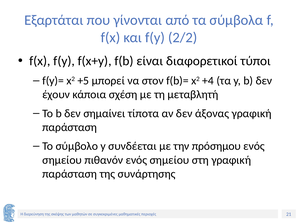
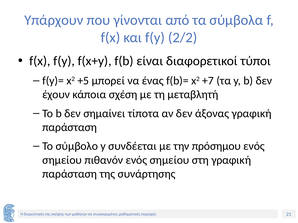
Εξαρτάται: Εξαρτάται -> Υπάρχουν (54, 20)
στον: στον -> ένας (153, 81)
+4: +4 -> +7 (208, 81)
